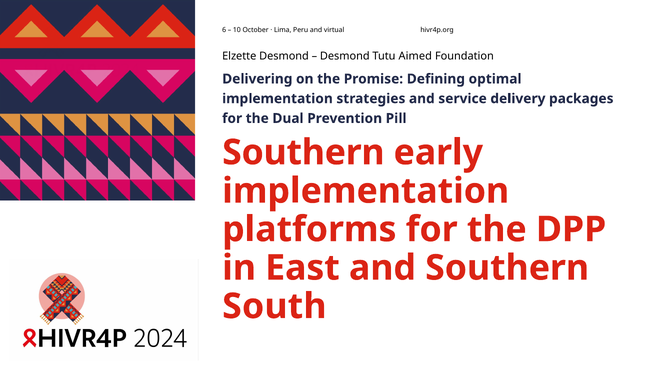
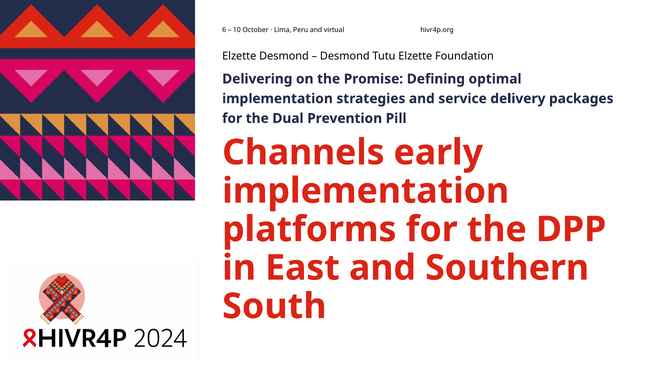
Tutu Aimed: Aimed -> Elzette (415, 56)
Southern: Southern -> Channels (303, 153)
